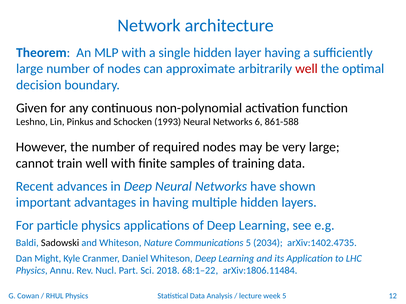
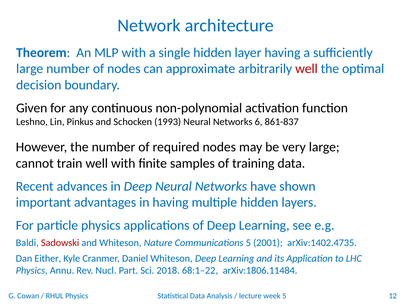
861-588: 861-588 -> 861-837 (282, 122)
Sadowski colour: black -> red (60, 243)
2034: 2034 -> 2001 (268, 243)
Might: Might -> Either (48, 259)
